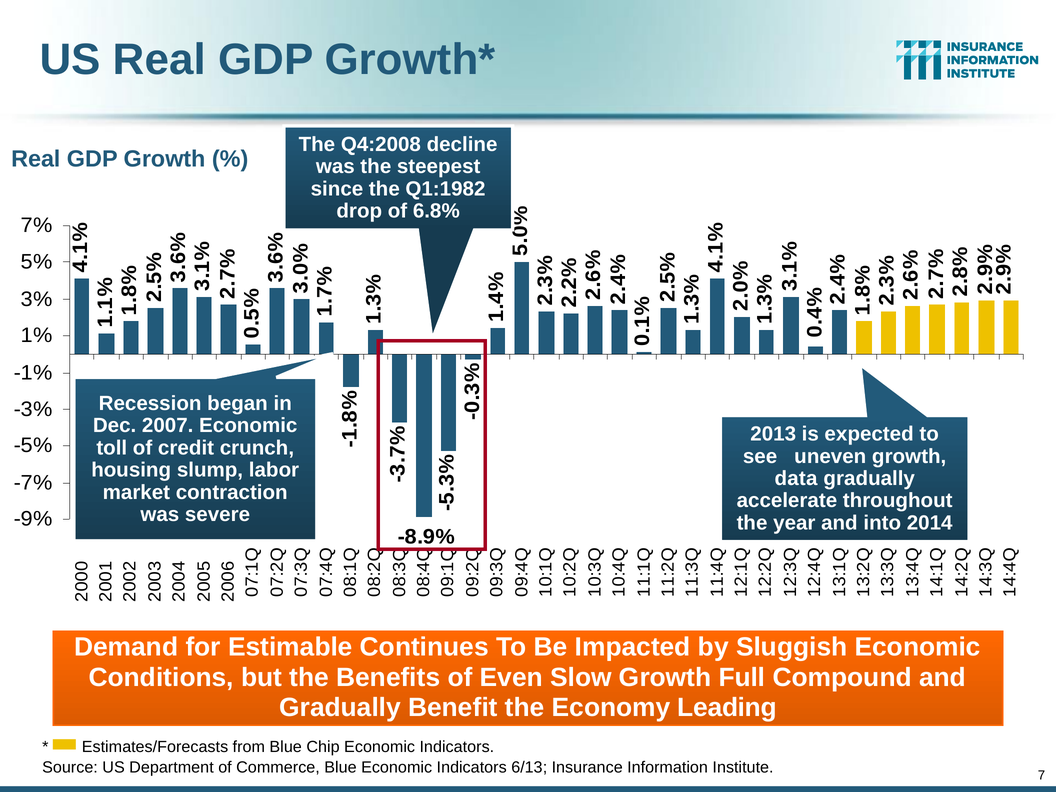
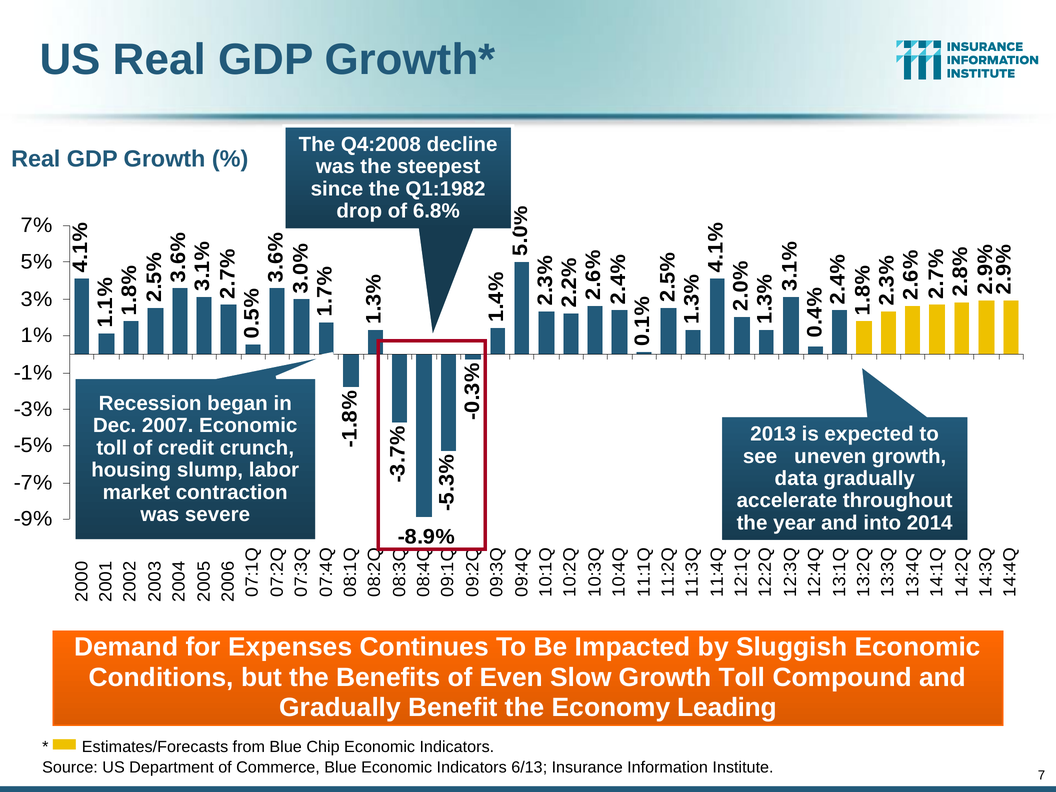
Estimable: Estimable -> Expenses (290, 647)
Growth Full: Full -> Toll (742, 677)
